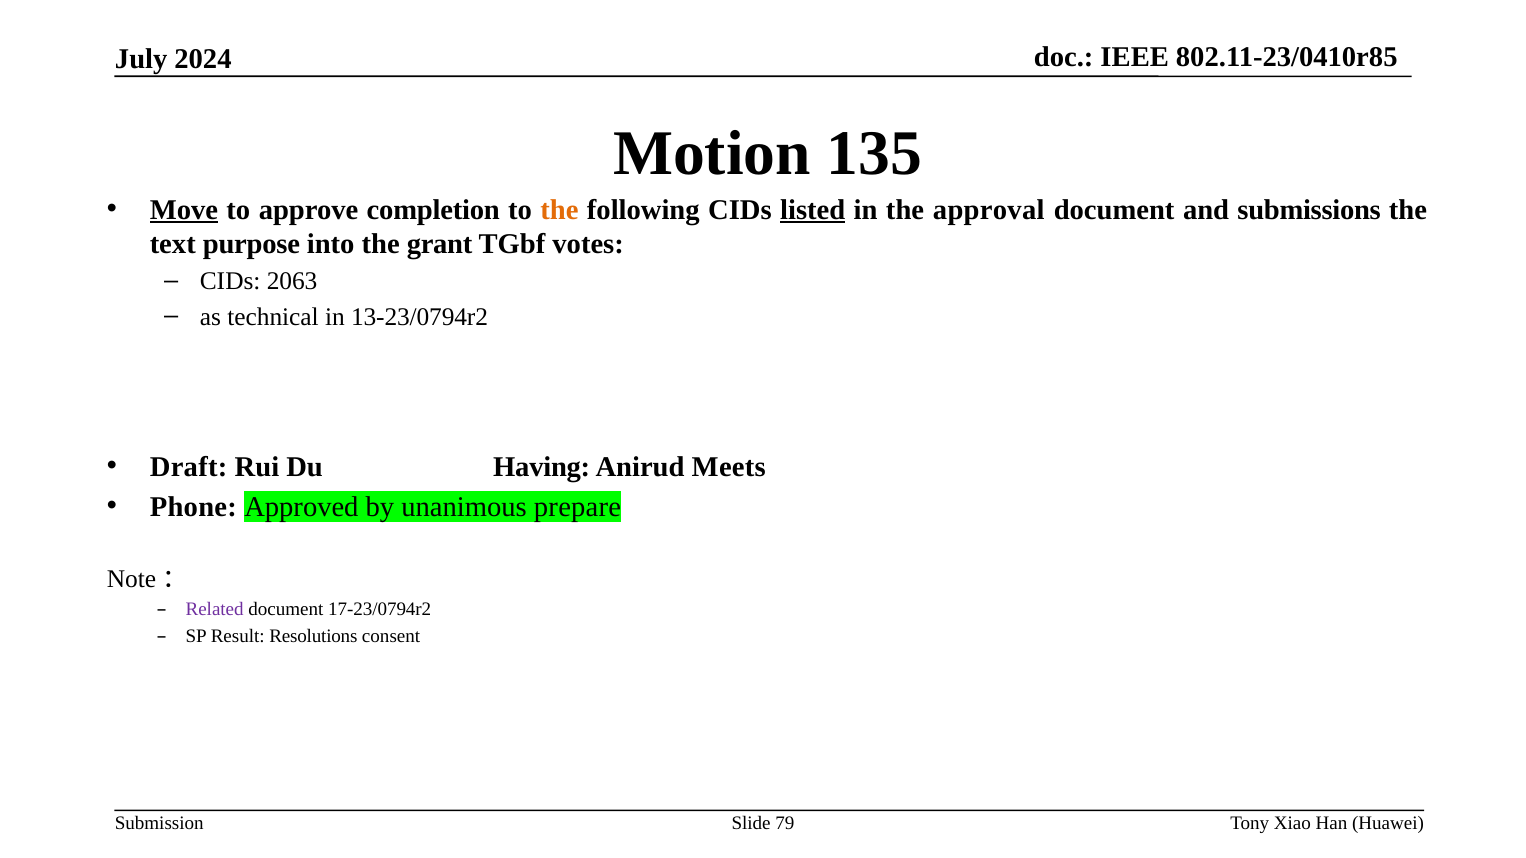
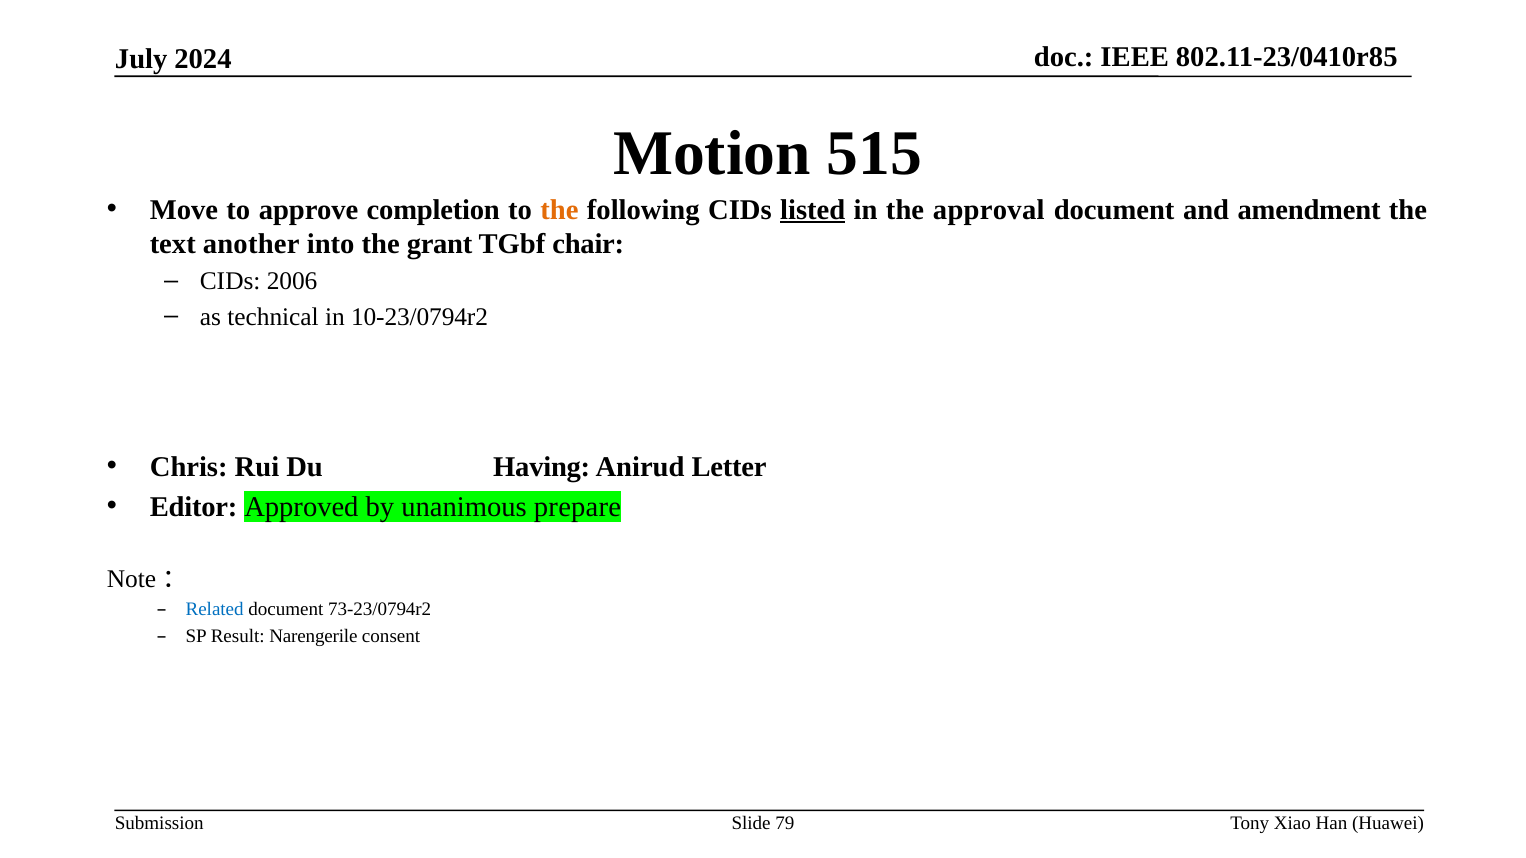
135: 135 -> 515 (874, 153)
Move underline: present -> none (184, 210)
submissions: submissions -> amendment (1309, 210)
purpose: purpose -> another (251, 244)
votes: votes -> chair (588, 244)
2063: 2063 -> 2006 (292, 282)
13-23/0794r2: 13-23/0794r2 -> 10-23/0794r2 (420, 317)
Draft: Draft -> Chris (189, 467)
Meets: Meets -> Letter (729, 467)
Phone: Phone -> Editor (194, 507)
Related colour: purple -> blue (215, 610)
17-23/0794r2: 17-23/0794r2 -> 73-23/0794r2 (380, 610)
Resolutions: Resolutions -> Narengerile (313, 637)
